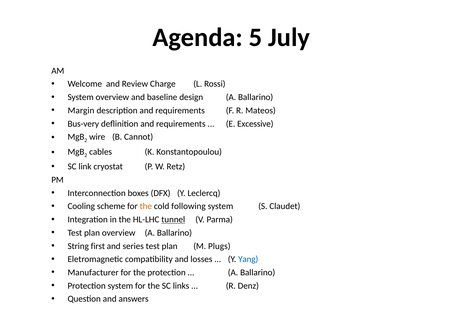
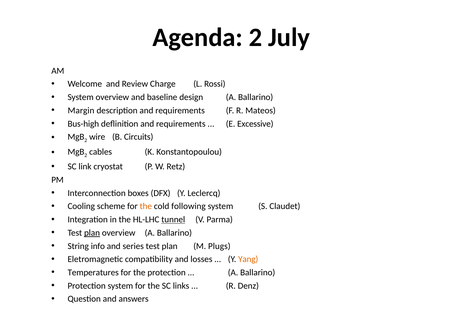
Agenda 5: 5 -> 2 (256, 37)
Bus-very: Bus-very -> Bus-high (83, 124)
Cannot: Cannot -> Circuits (139, 137)
plan underline: none -> present (92, 233)
first: first -> info (98, 246)
Yang colour: blue -> orange (248, 259)
Manufacturer: Manufacturer -> Temperatures (93, 272)
